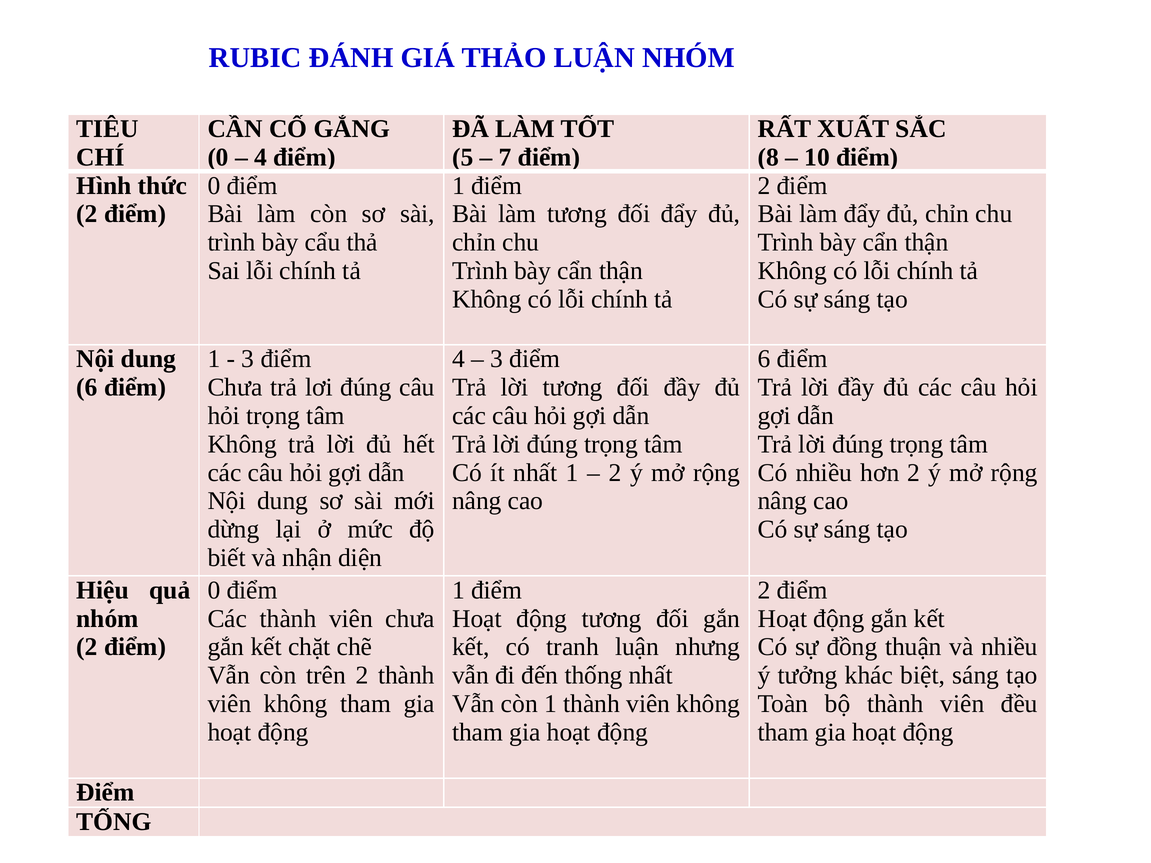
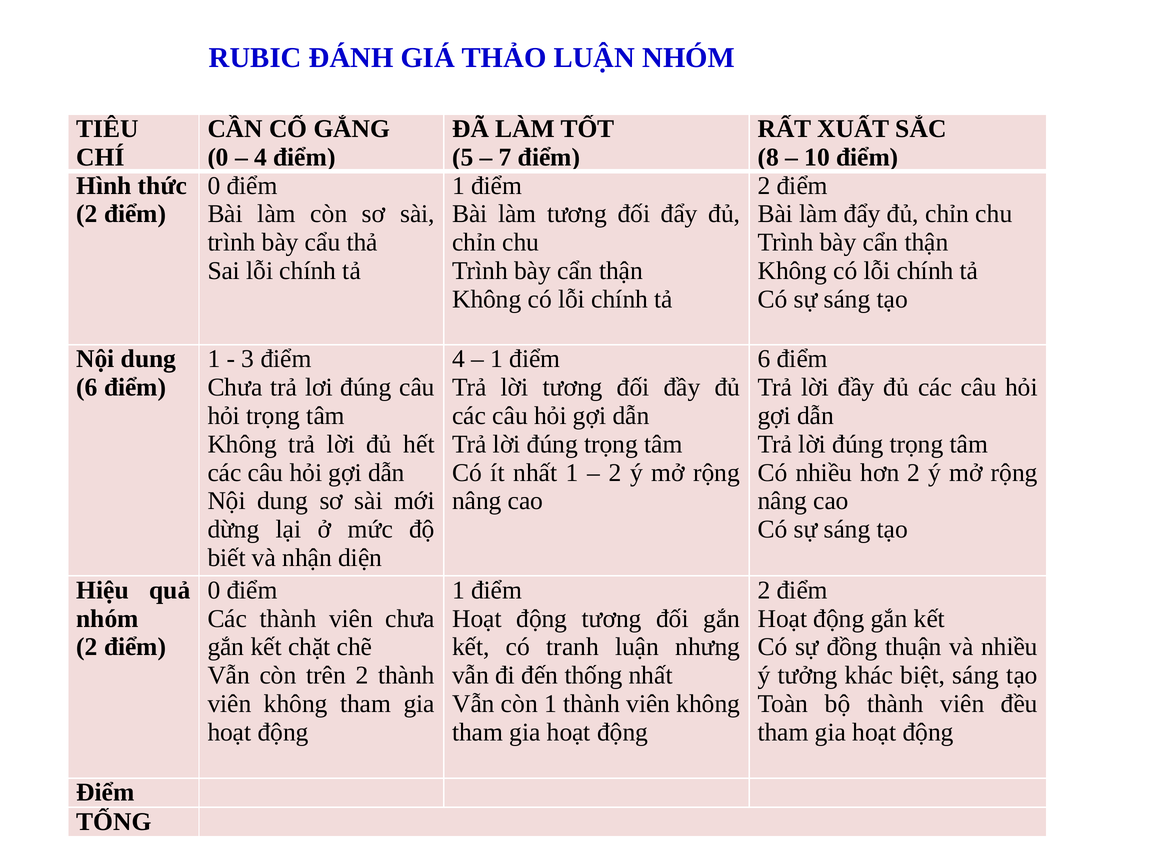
3: 3 -> 1 (497, 359)
